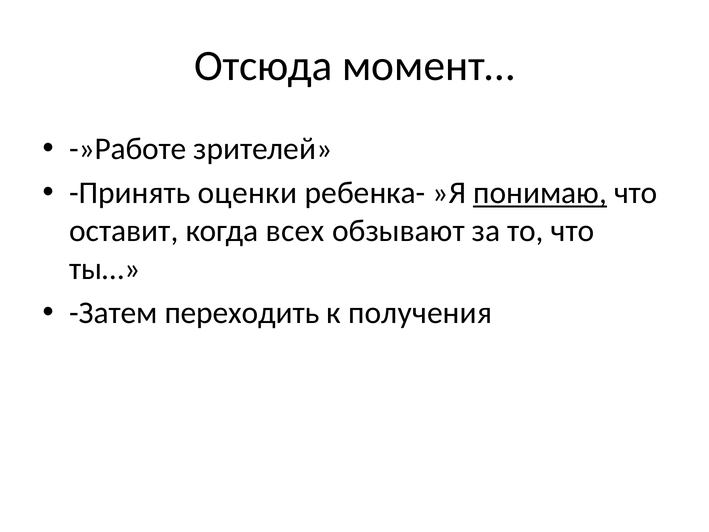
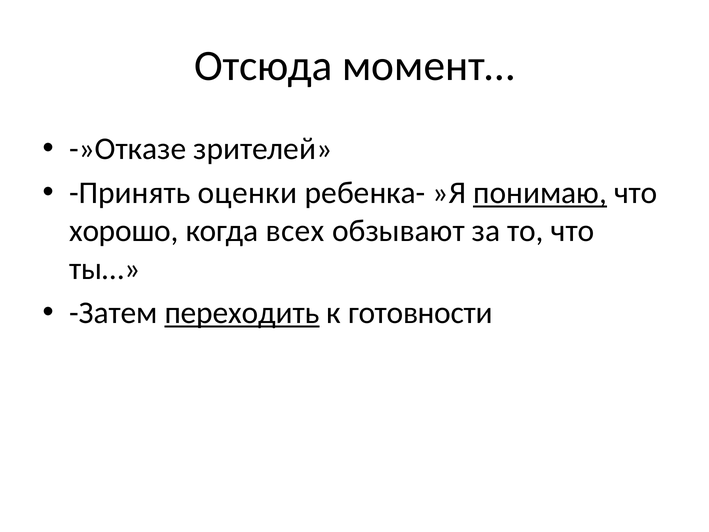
-»Работе: -»Работе -> -»Отказе (128, 149)
оставит: оставит -> хорошо (124, 231)
переходить underline: none -> present (242, 313)
получения: получения -> готовности (420, 313)
